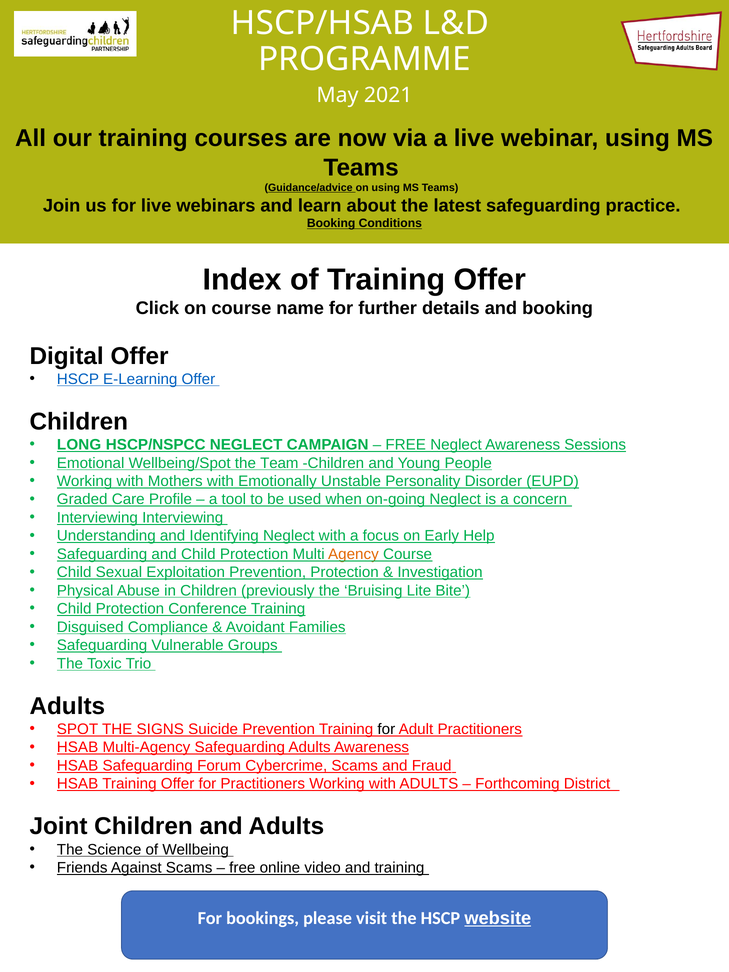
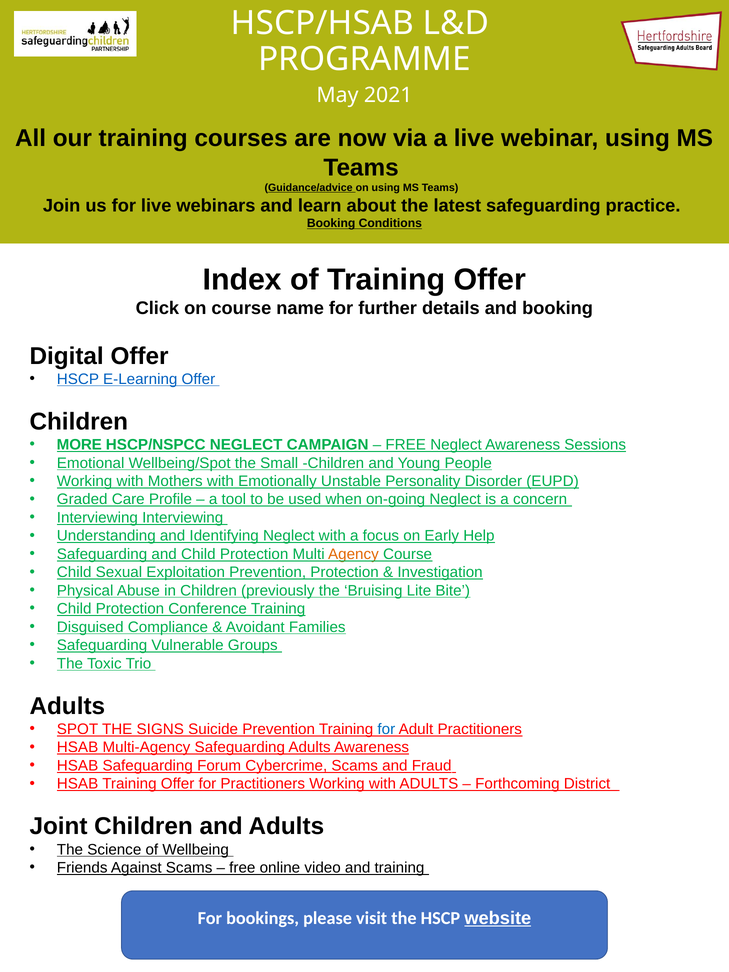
LONG: LONG -> MORE (79, 445)
Team: Team -> Small (279, 463)
for colour: black -> blue (386, 729)
